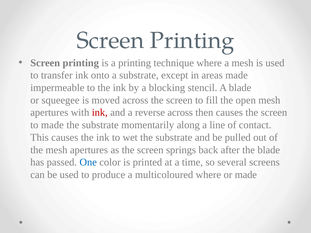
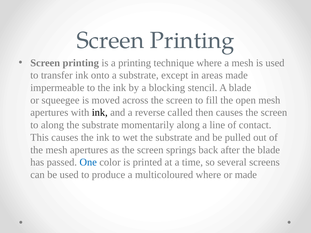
ink colour: red -> black (100, 113)
reverse across: across -> called (180, 113)
to made: made -> along (52, 125)
